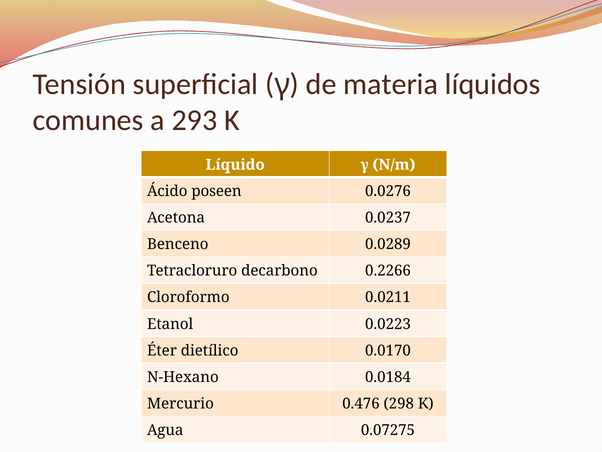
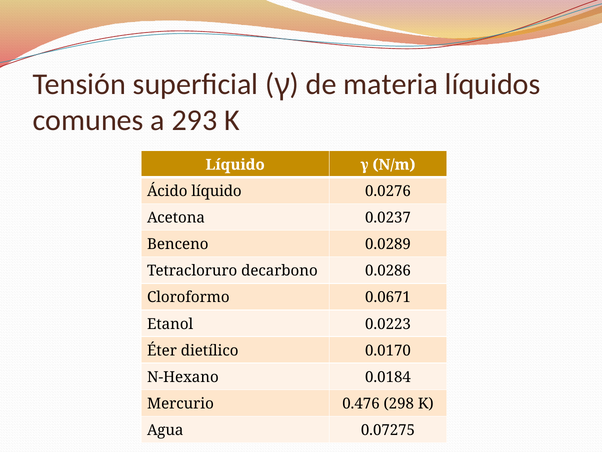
Ácido poseen: poseen -> líquido (217, 191)
0.2266: 0.2266 -> 0.0286 (388, 271)
0.0211: 0.0211 -> 0.0671 (388, 297)
